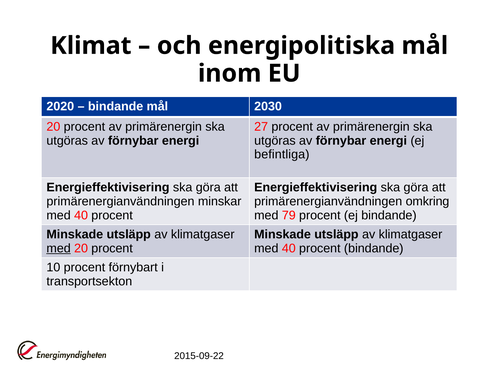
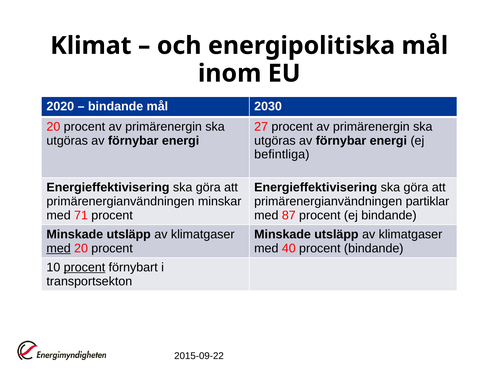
omkring: omkring -> partiklar (427, 201)
40: 40 -> 71 (81, 215)
79: 79 -> 87 (289, 215)
procent underline: none -> present (84, 267)
